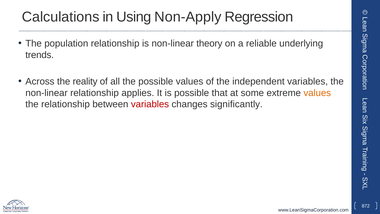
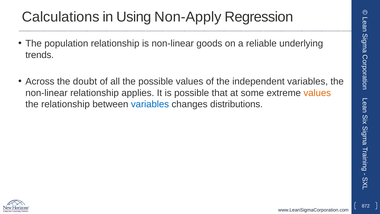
theory: theory -> goods (209, 43)
reality: reality -> doubt (85, 81)
variables colour: red -> blue (150, 104)
significantly: significantly -> distributions (236, 104)
